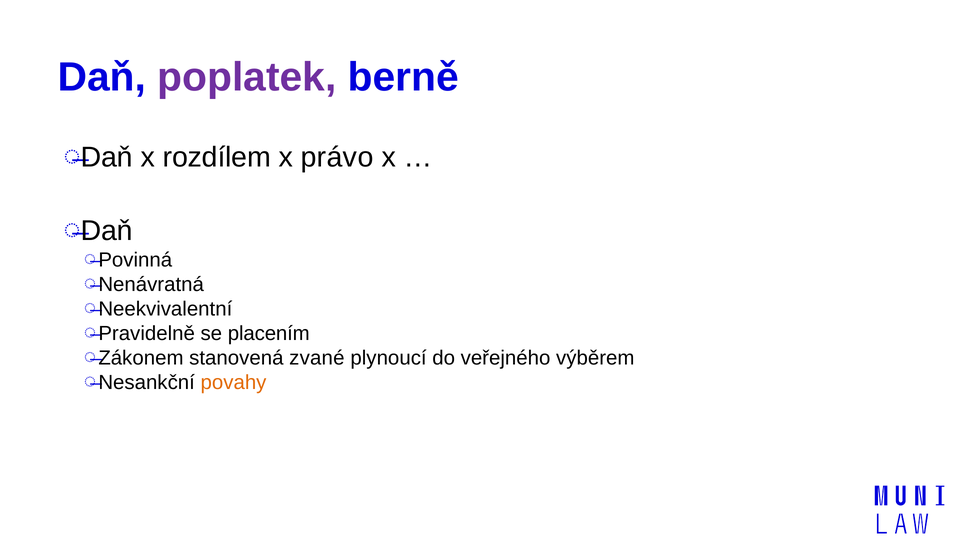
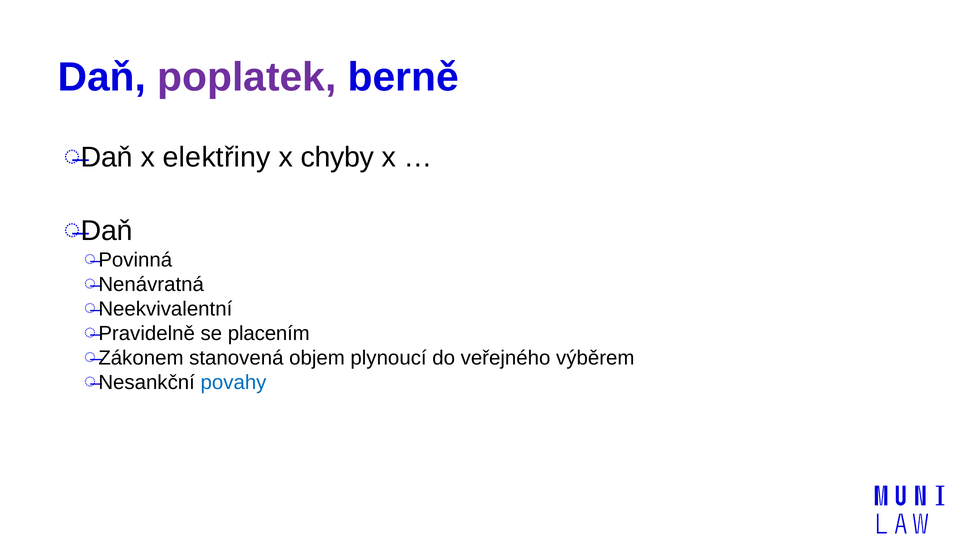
rozdílem: rozdílem -> elektřiny (217, 158)
právo: právo -> chyby (337, 158)
zvané: zvané -> objem (317, 358)
povahy colour: orange -> blue (234, 382)
